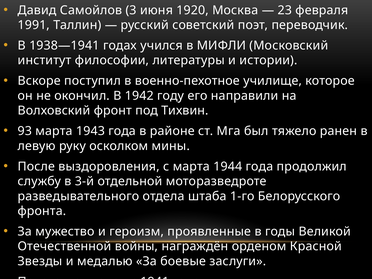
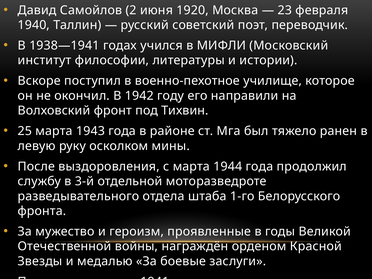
3: 3 -> 2 (131, 10)
1991: 1991 -> 1940 (34, 25)
93: 93 -> 25 (25, 131)
